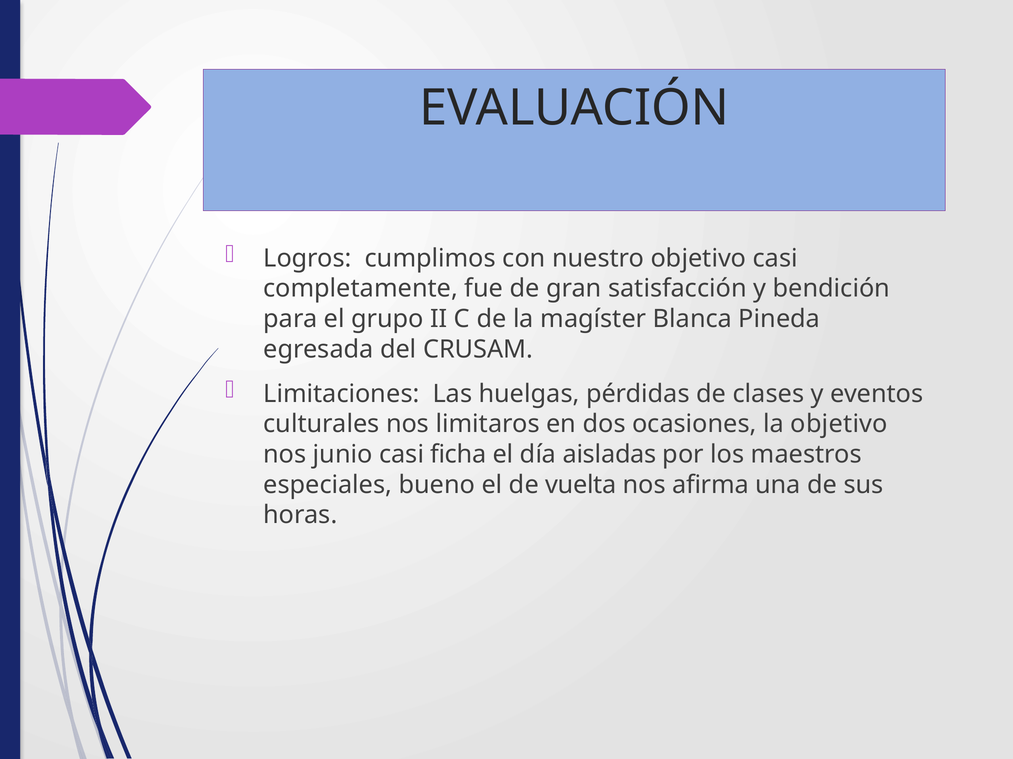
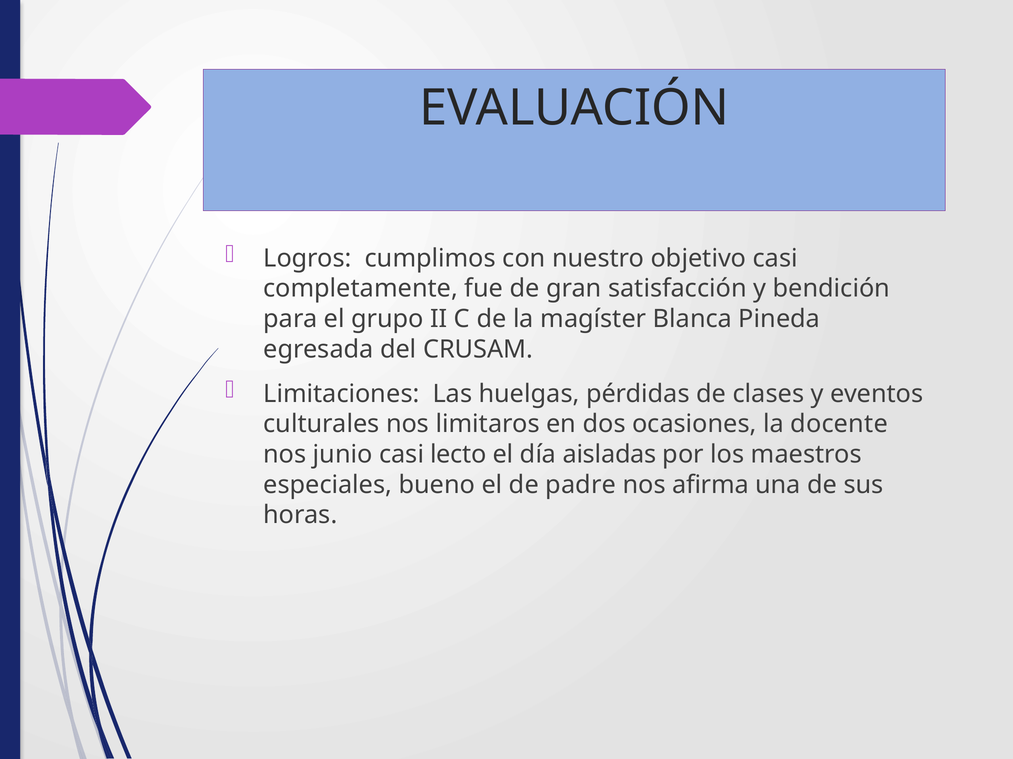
la objetivo: objetivo -> docente (839, 424)
ficha: ficha -> lecto (458, 455)
vuelta: vuelta -> padre (581, 485)
